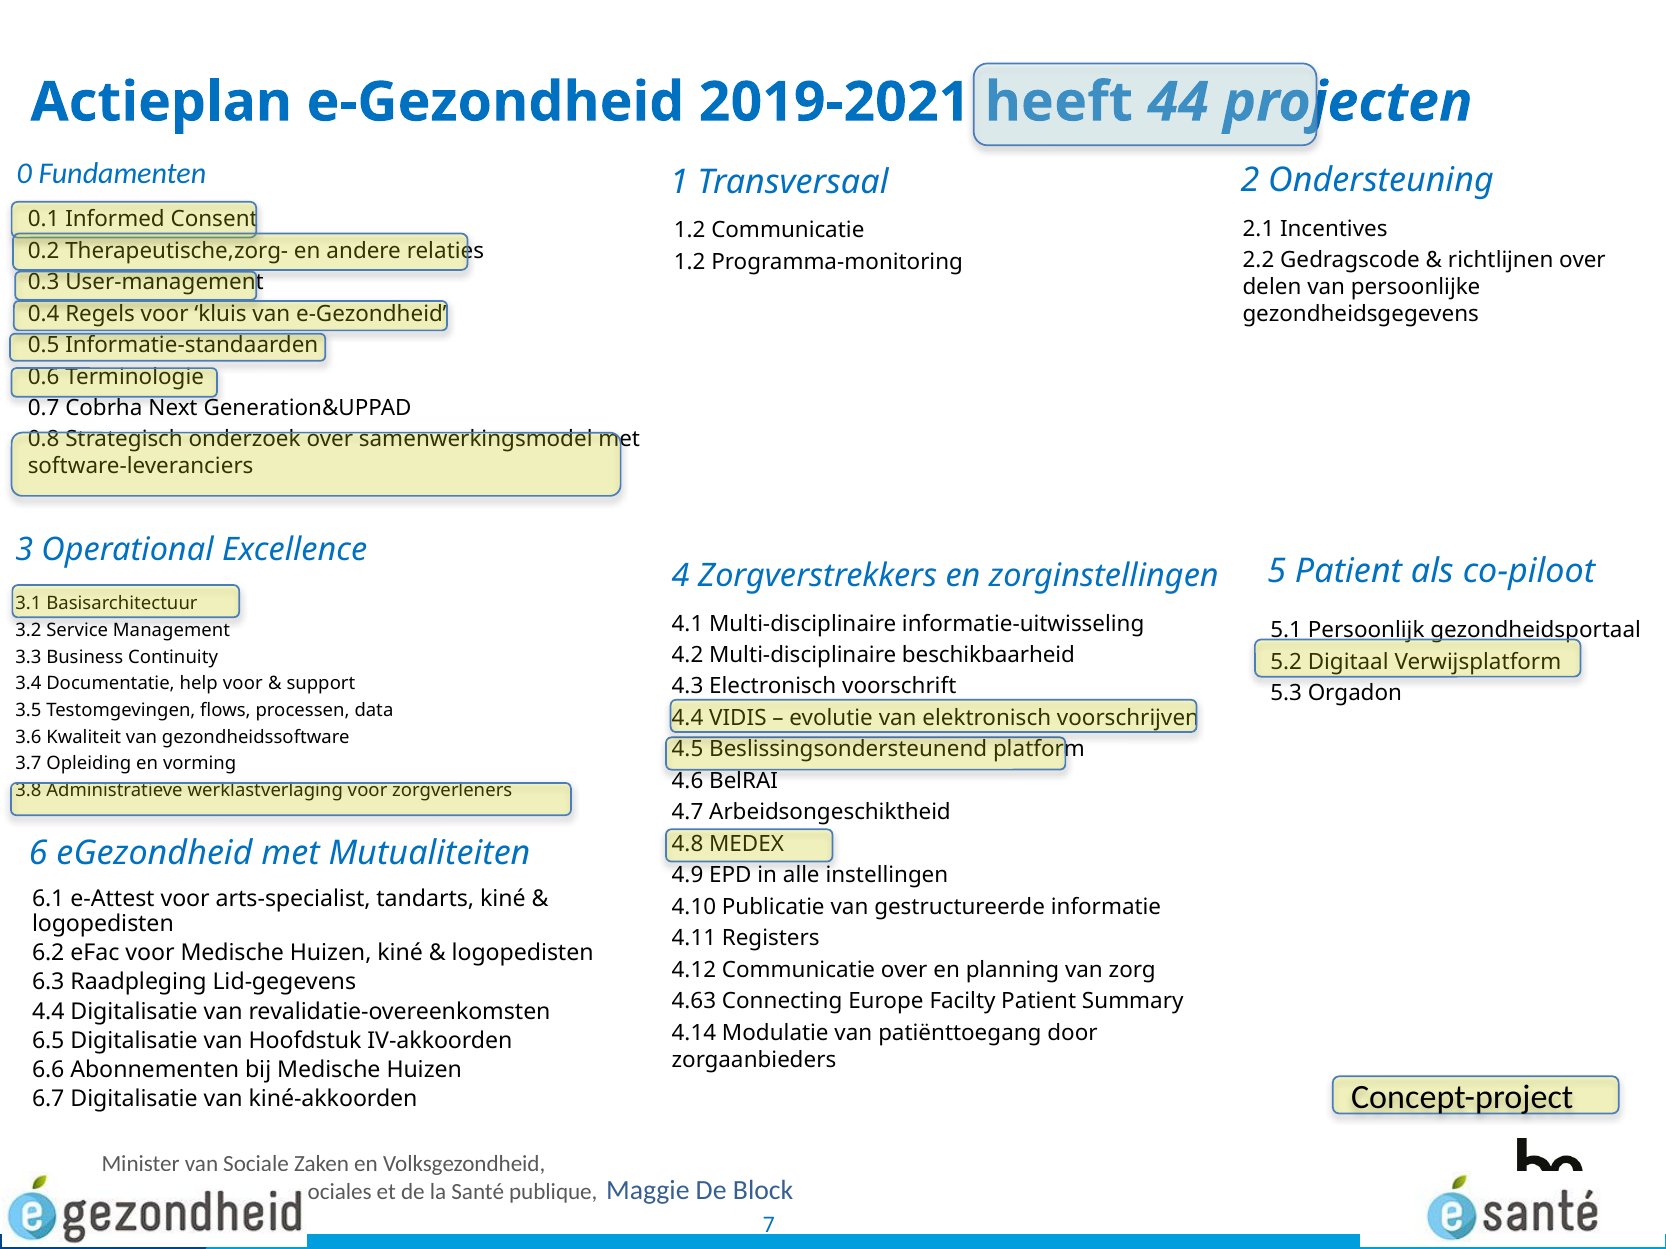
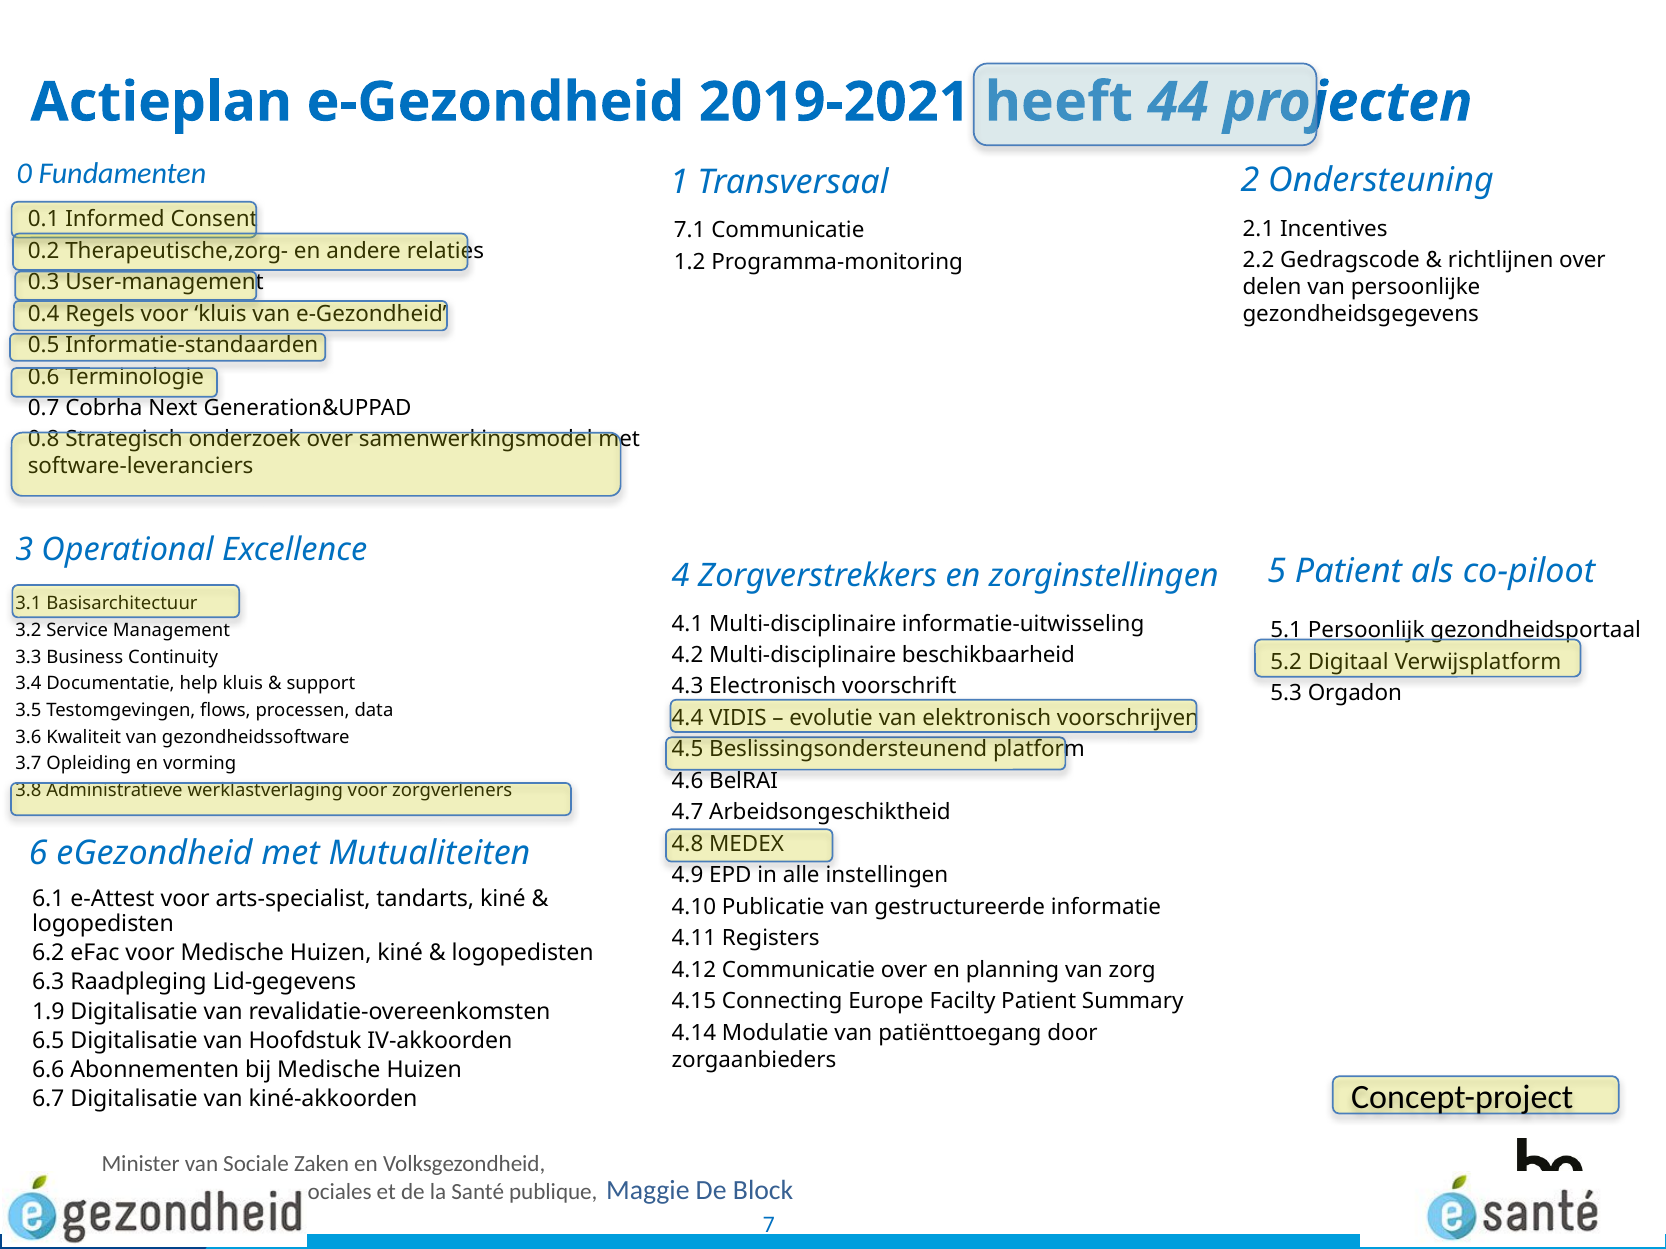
1.2: 1.2 -> 7.1 (690, 231)
help voor: voor -> kluis (243, 684)
4.63: 4.63 -> 4.15 (694, 1002)
4.4: 4.4 -> 1.9 (48, 1012)
